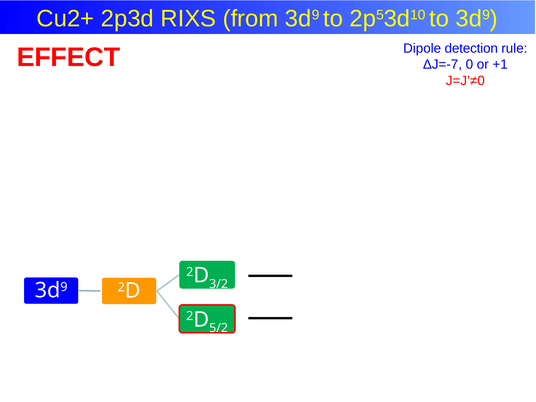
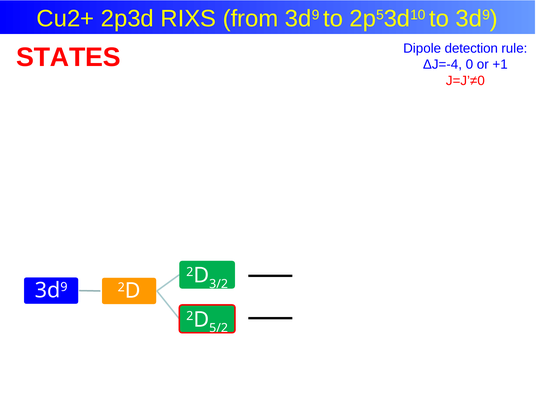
EFFECT: EFFECT -> STATES (68, 57)
ΔJ=-7: ΔJ=-7 -> ΔJ=-4 (442, 65)
